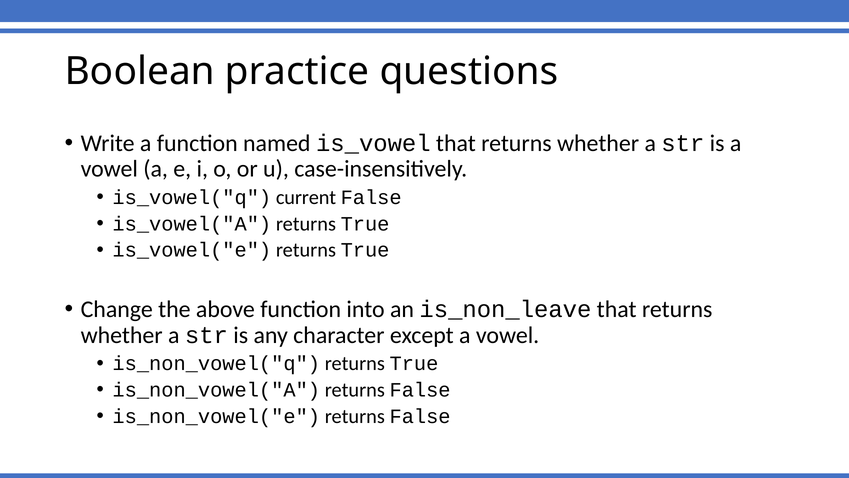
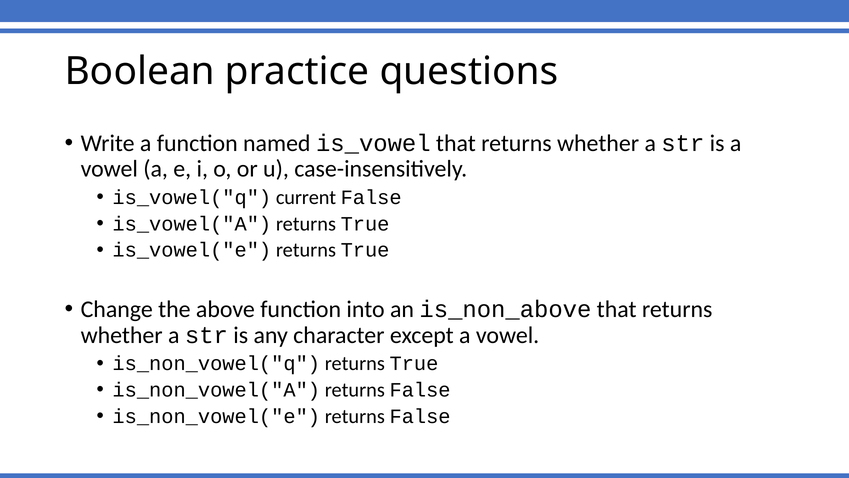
is_non_leave: is_non_leave -> is_non_above (505, 309)
